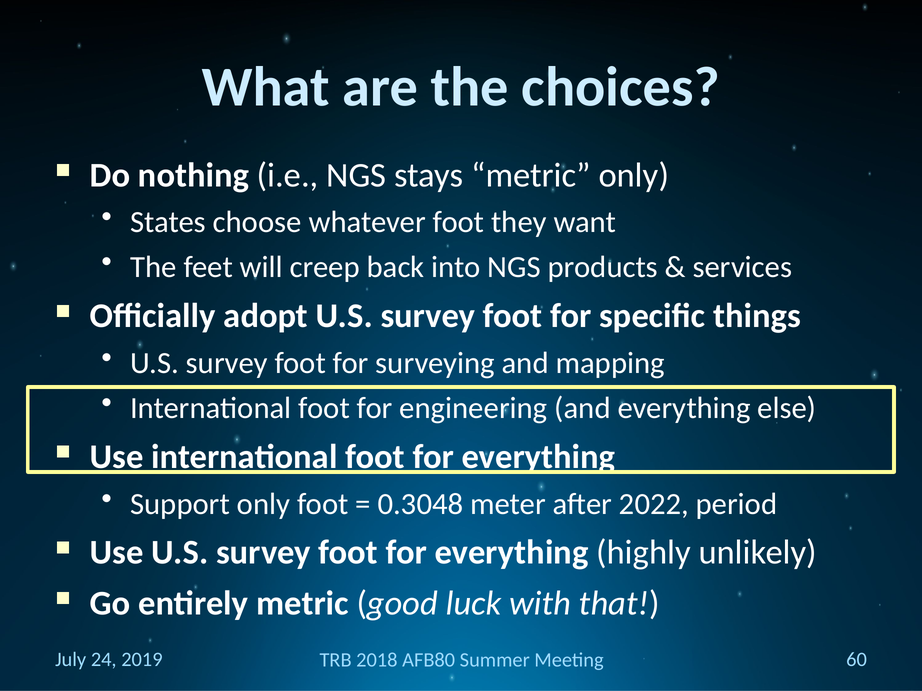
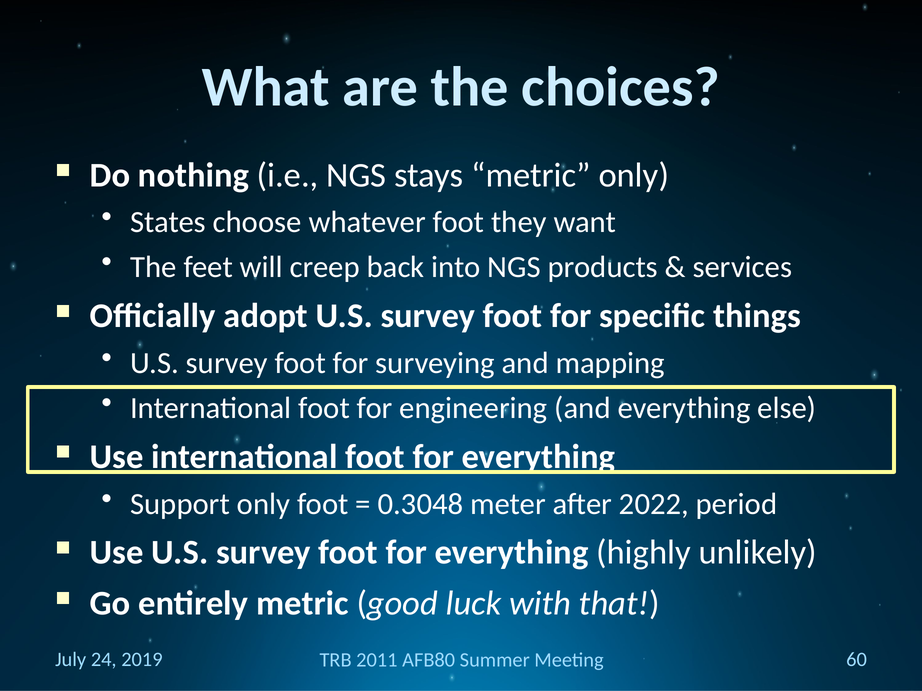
2018: 2018 -> 2011 (377, 660)
